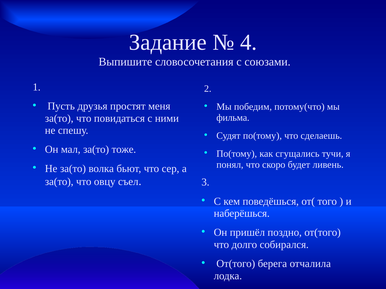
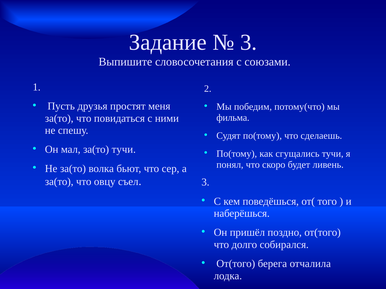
4: 4 -> 3 (249, 42)
за(то тоже: тоже -> тучи (124, 150)
